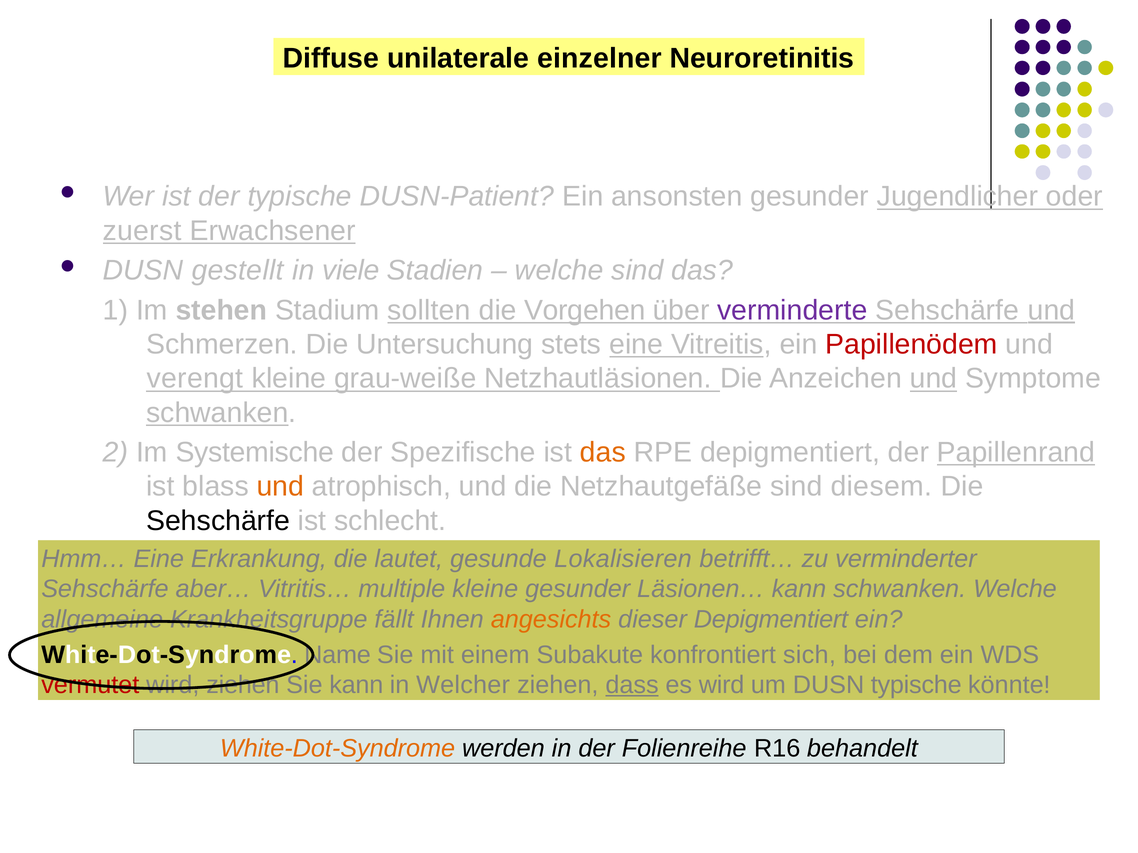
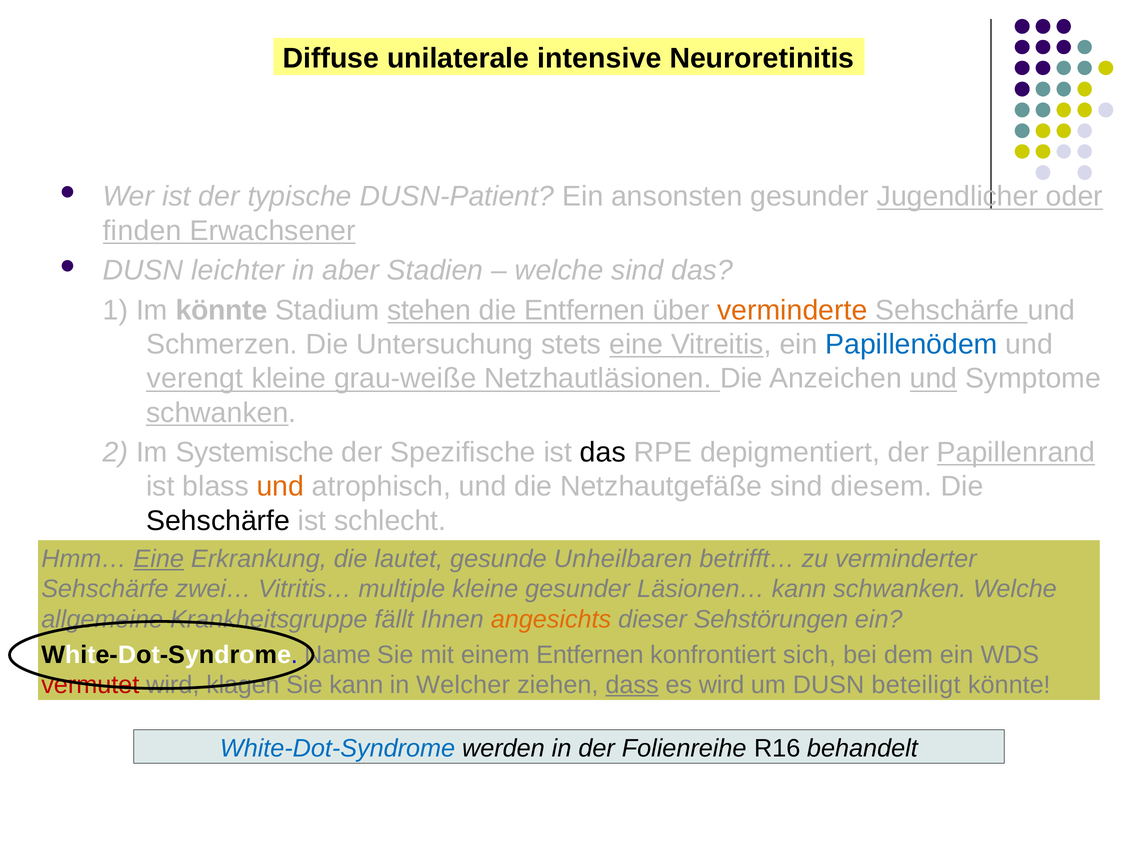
einzelner: einzelner -> intensive (599, 59)
zuerst: zuerst -> finden (142, 231)
gestellt: gestellt -> leichter (238, 271)
viele: viele -> aber (351, 271)
Im stehen: stehen -> könnte (221, 310)
sollten: sollten -> stehen (429, 310)
die Vorgehen: Vorgehen -> Entfernen (585, 310)
verminderte colour: purple -> orange (792, 310)
und underline: present -> none (1051, 310)
Papillenödem colour: red -> blue (912, 345)
das colour: orange -> black (603, 453)
Eine underline: none -> present (159, 559)
Lokalisieren: Lokalisieren -> Unheilbaren (623, 559)
aber…: aber… -> zwei… (213, 589)
dieser Depigmentiert: Depigmentiert -> Sehstörungen (771, 620)
einem Subakute: Subakute -> Entfernen (590, 655)
wird ziehen: ziehen -> klagen (243, 685)
DUSN typische: typische -> beteiligt (916, 685)
White-Dot-Syndrome colour: orange -> blue (338, 749)
